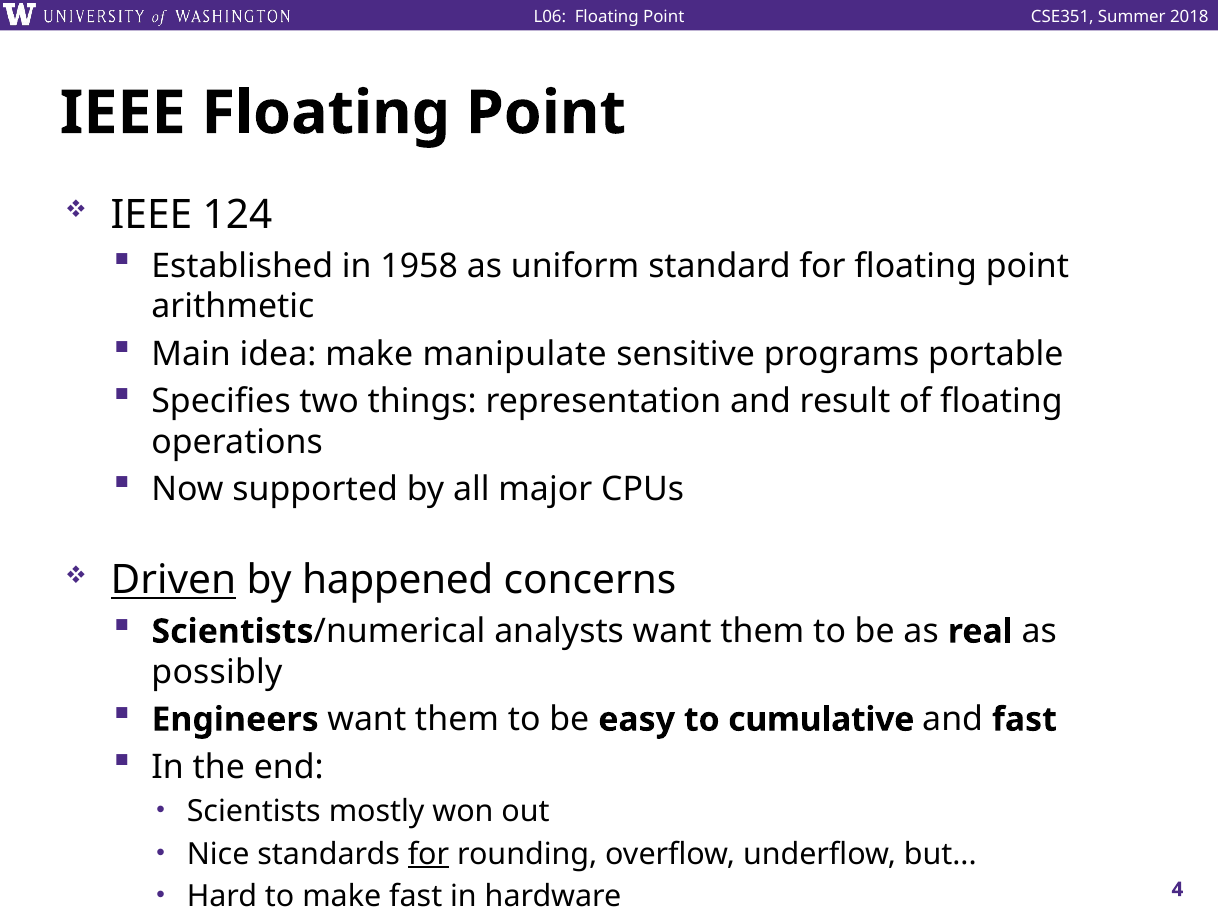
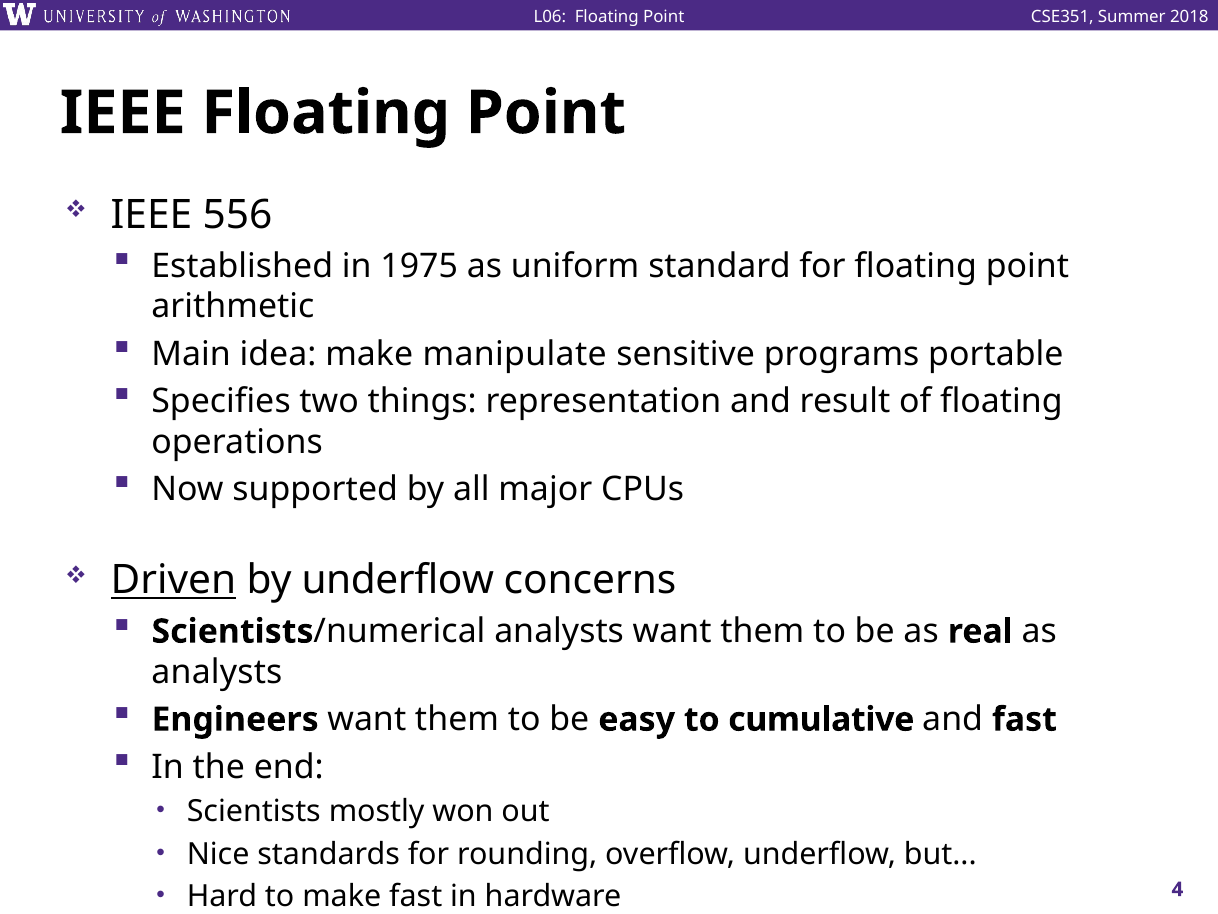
124: 124 -> 556 (238, 215)
1958: 1958 -> 1975 (419, 266)
by happened: happened -> underflow (398, 580)
possibly: possibly -> analysts (217, 672)
for underline: present -> none (428, 854)
